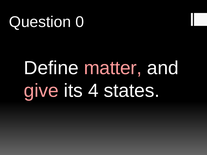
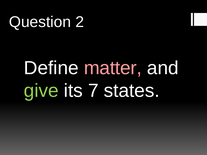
0: 0 -> 2 (80, 22)
give colour: pink -> light green (41, 91)
4: 4 -> 7 (93, 91)
